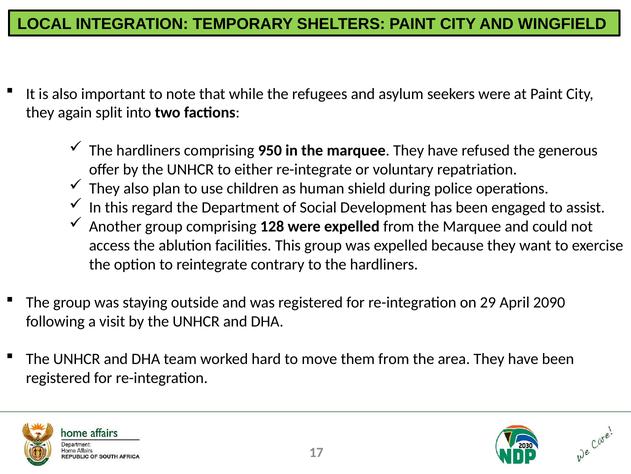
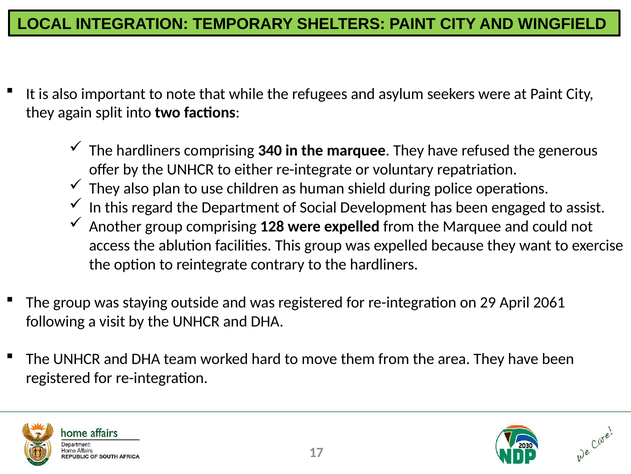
950: 950 -> 340 (270, 150)
2090: 2090 -> 2061 (549, 302)
